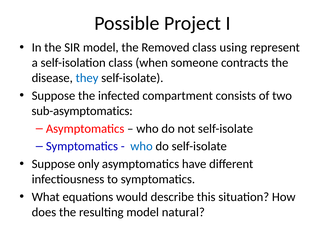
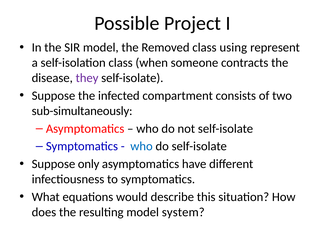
they colour: blue -> purple (87, 78)
sub-asymptomatics: sub-asymptomatics -> sub-simultaneously (82, 111)
natural: natural -> system (183, 212)
